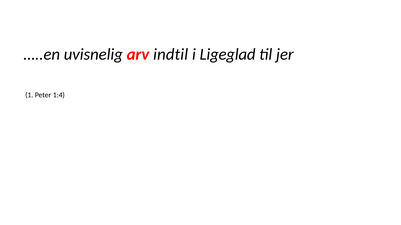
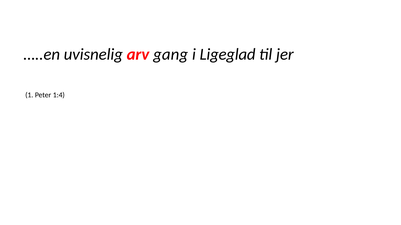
indtil: indtil -> gang (171, 54)
